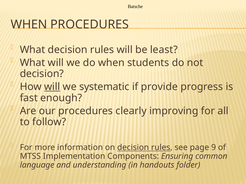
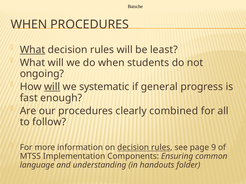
What underline: none -> present (33, 50)
decision: decision -> ongoing (42, 74)
provide: provide -> general (159, 87)
improving: improving -> combined (174, 111)
